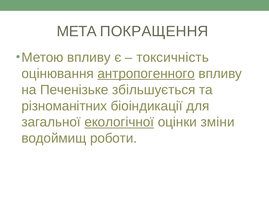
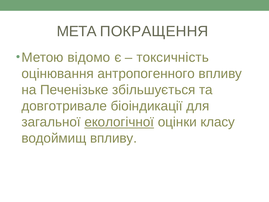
Метою впливу: впливу -> відомо (89, 57)
антропогенного underline: present -> none (146, 74)
різноманітних: різноманітних -> довготривале (64, 106)
зміни: зміни -> класу (218, 122)
водоймищ роботи: роботи -> впливу (113, 138)
